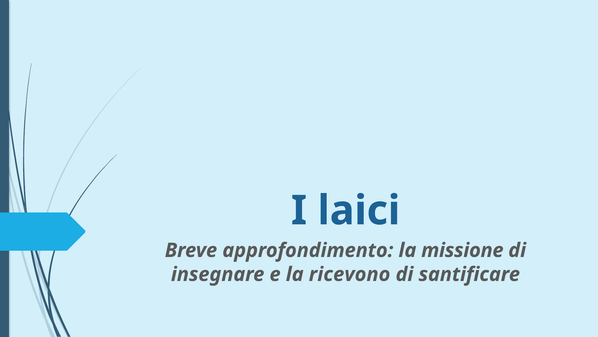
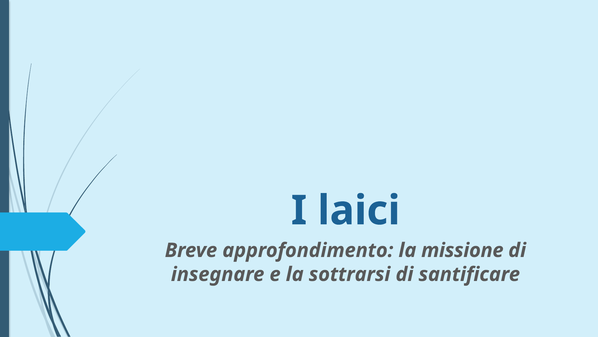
ricevono: ricevono -> sottrarsi (350, 274)
